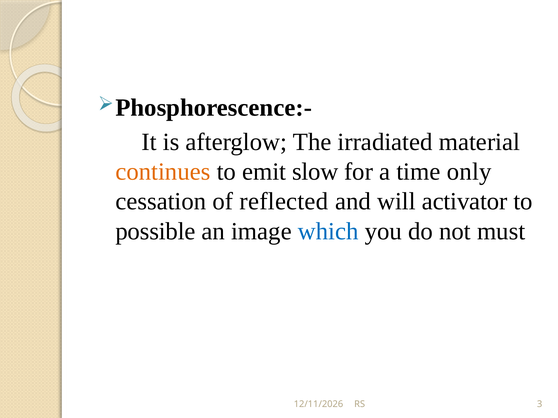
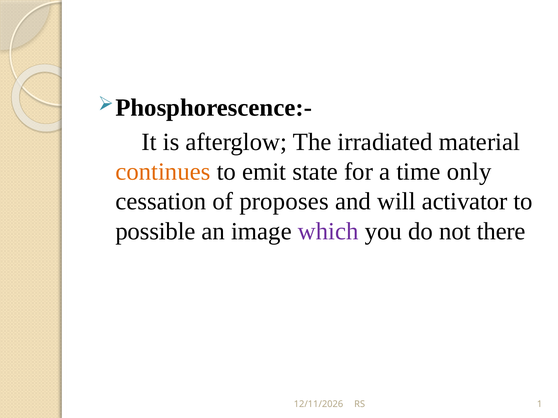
slow: slow -> state (315, 172)
reflected: reflected -> proposes (284, 202)
which colour: blue -> purple (328, 231)
must: must -> there (501, 231)
3: 3 -> 1 (540, 405)
